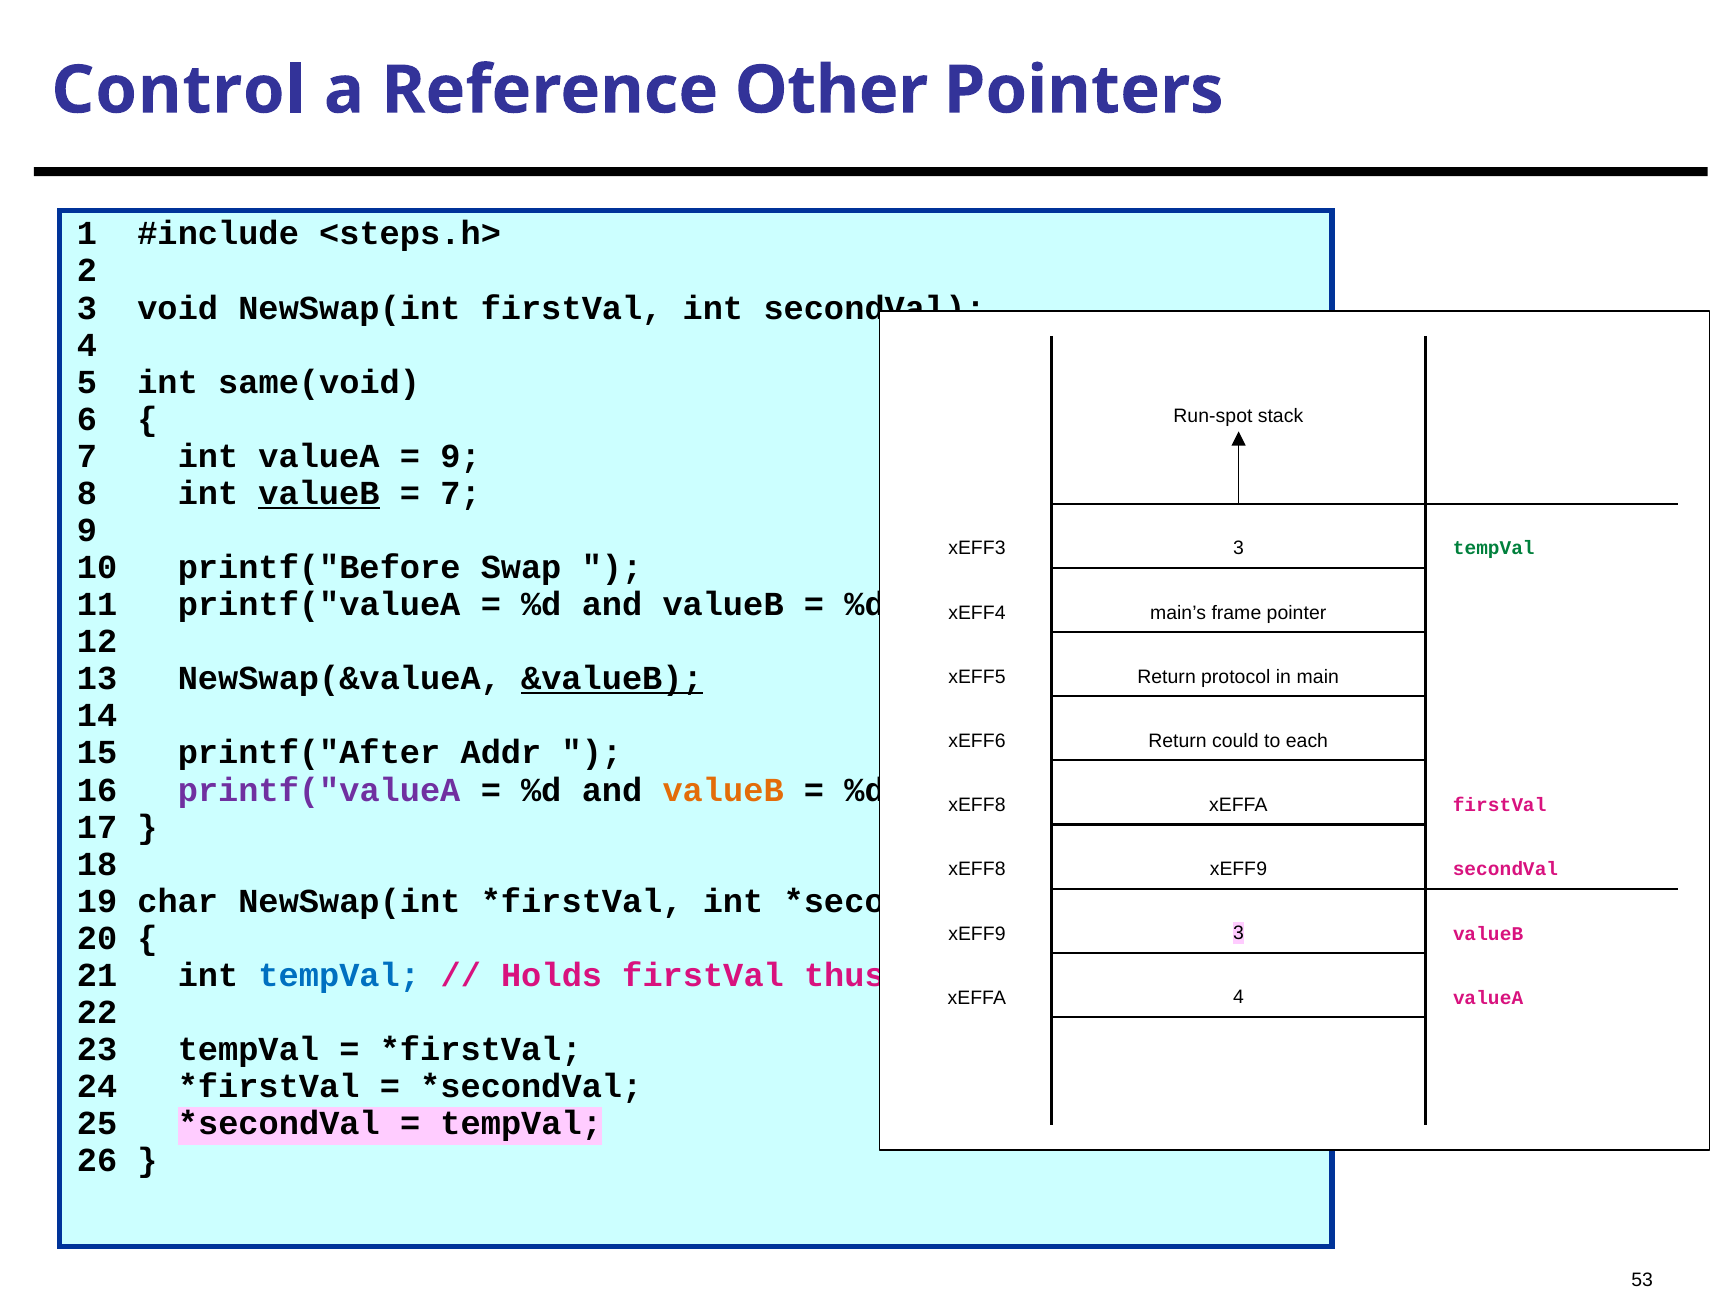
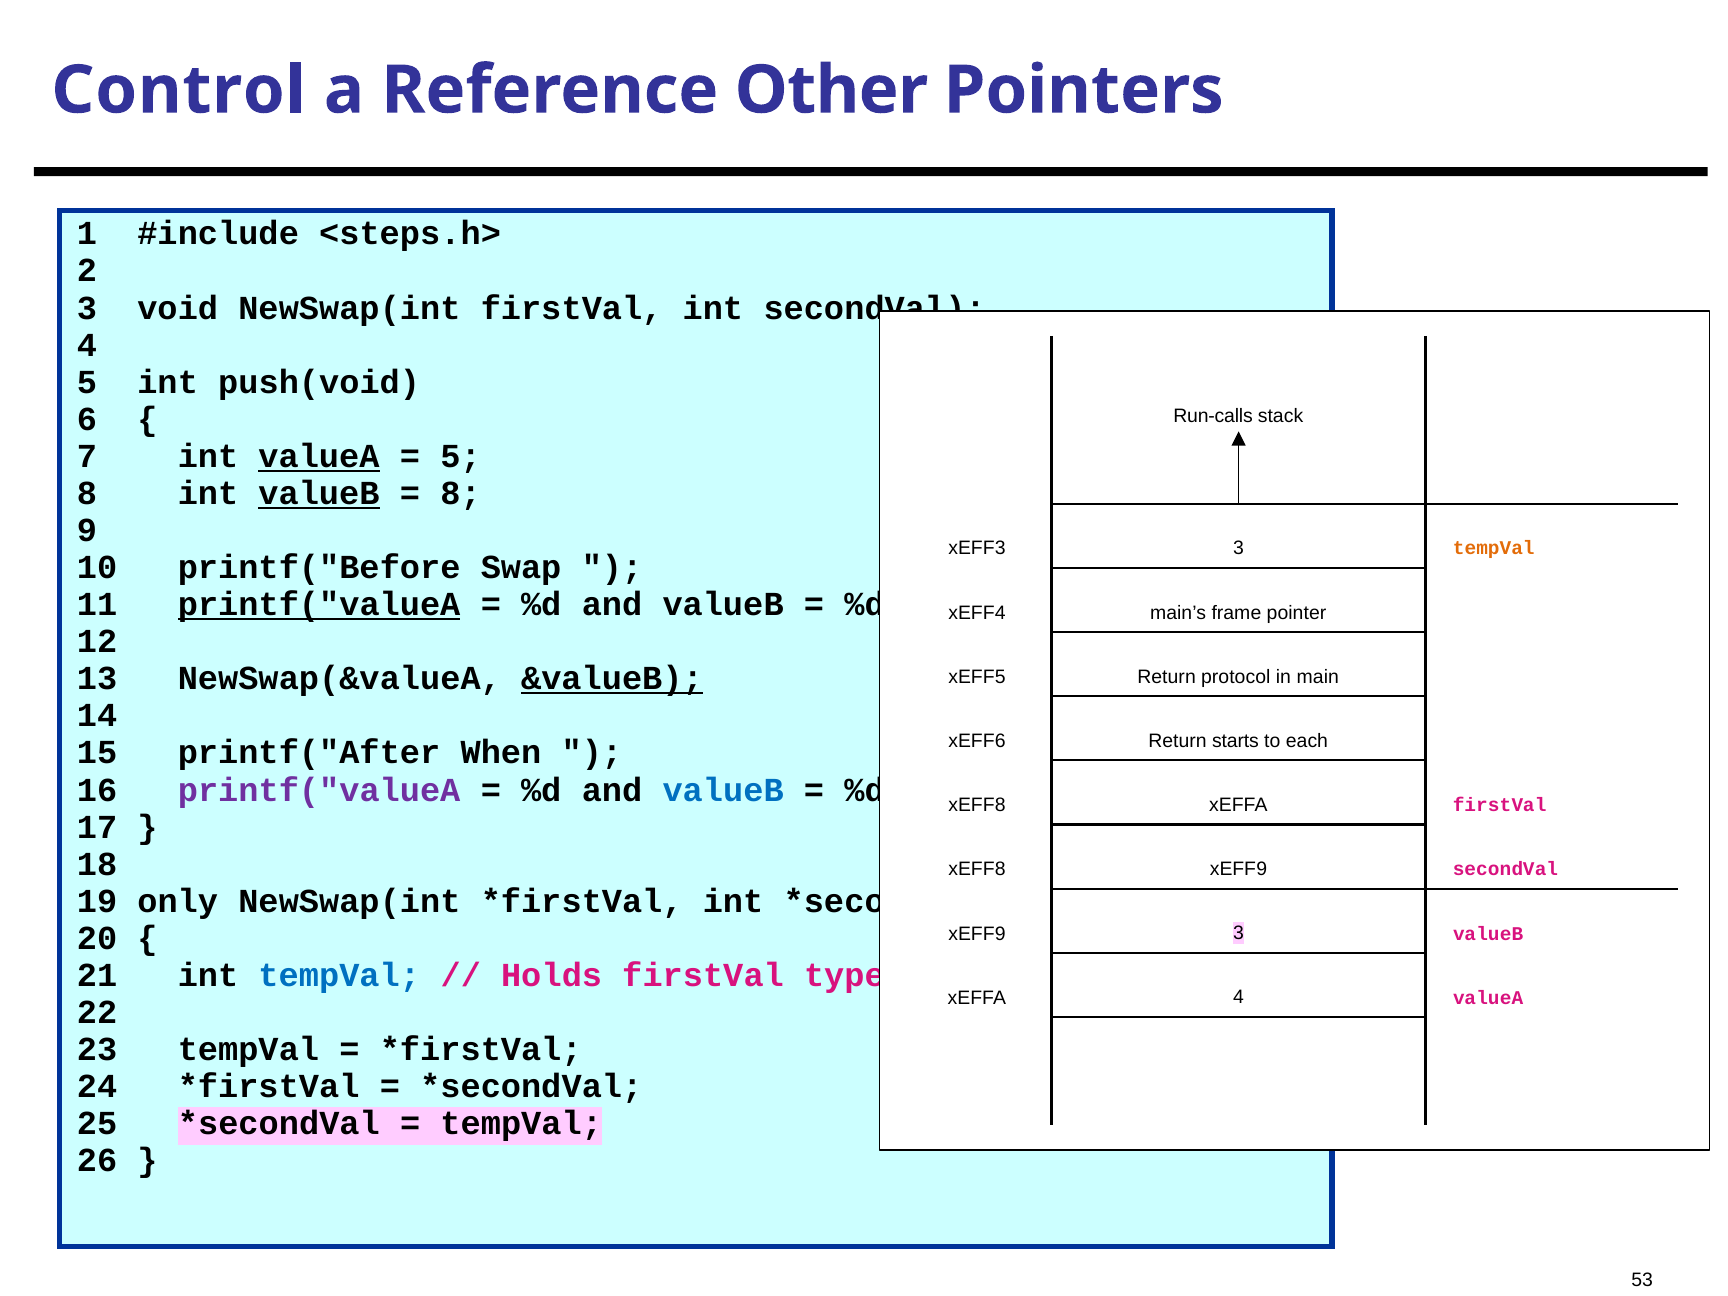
same(void: same(void -> push(void (319, 382)
Run-spot: Run-spot -> Run-calls (1213, 416)
valueA underline: none -> present (319, 456)
9: 9 -> 5 (460, 456)
7: 7 -> 8 (460, 493)
tempVal colour: green -> orange (1494, 548)
printf("valueA underline: none -> present (319, 605)
could: could -> starts (1235, 741)
Addr: Addr -> When (501, 753)
valueB colour: orange -> blue (723, 790)
char: char -> only (178, 901)
thus: thus -> type (844, 975)
